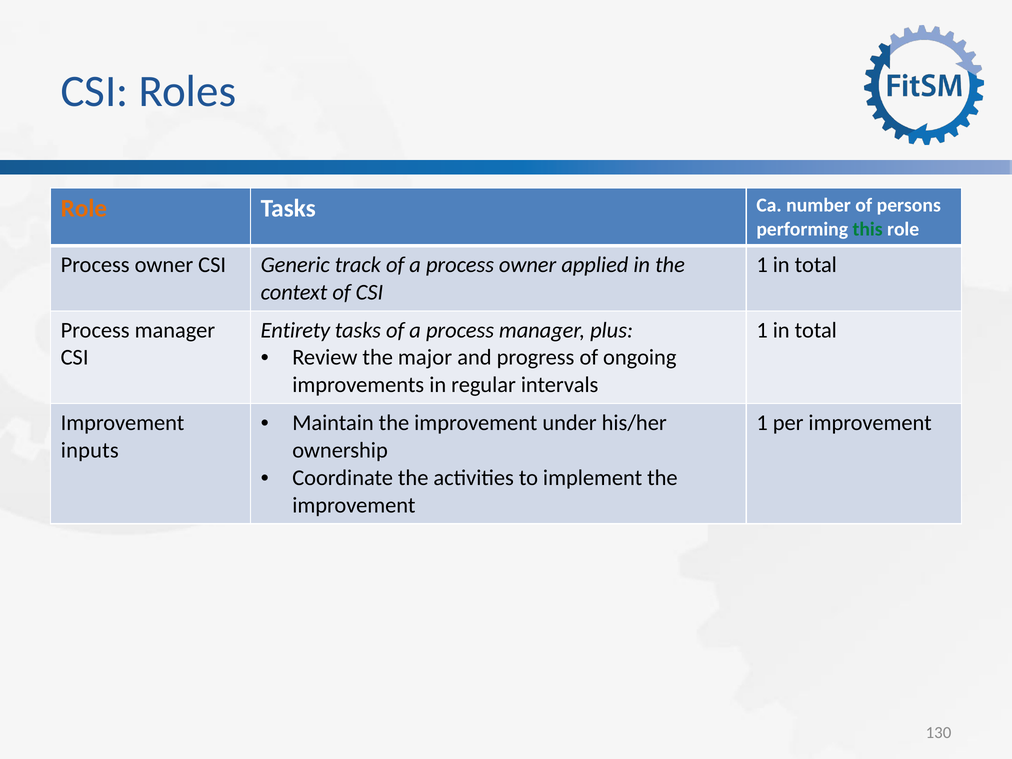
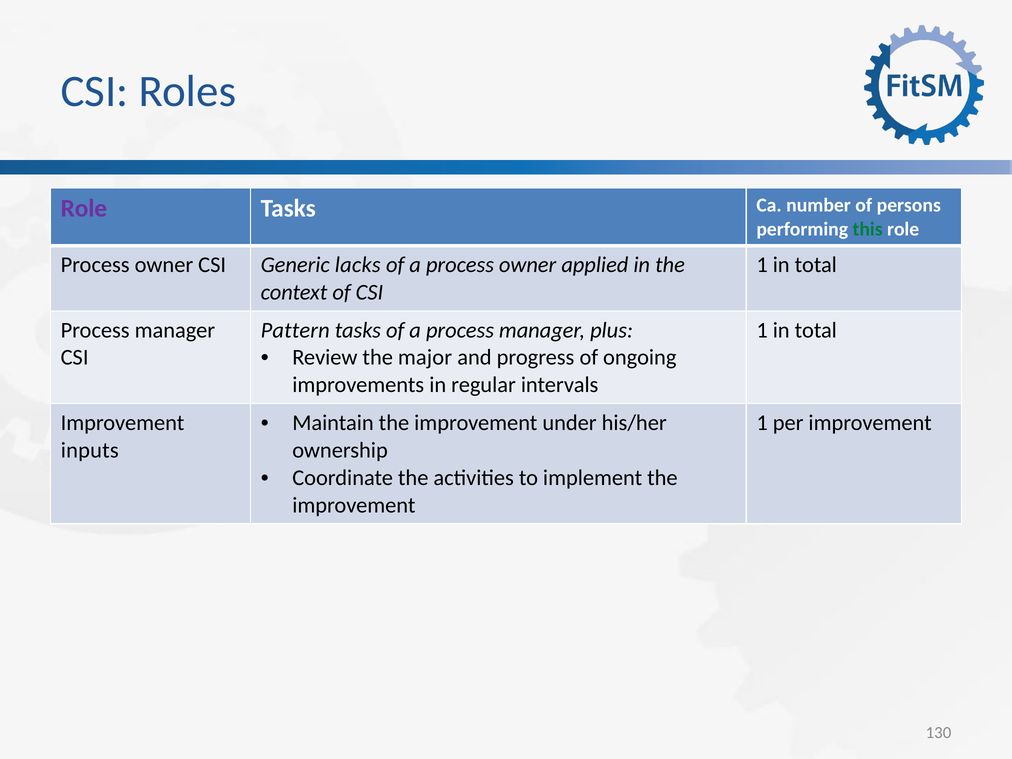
Role colour: orange -> purple (84, 209)
track: track -> lacks (358, 265)
Entirety: Entirety -> Pattern (295, 330)
